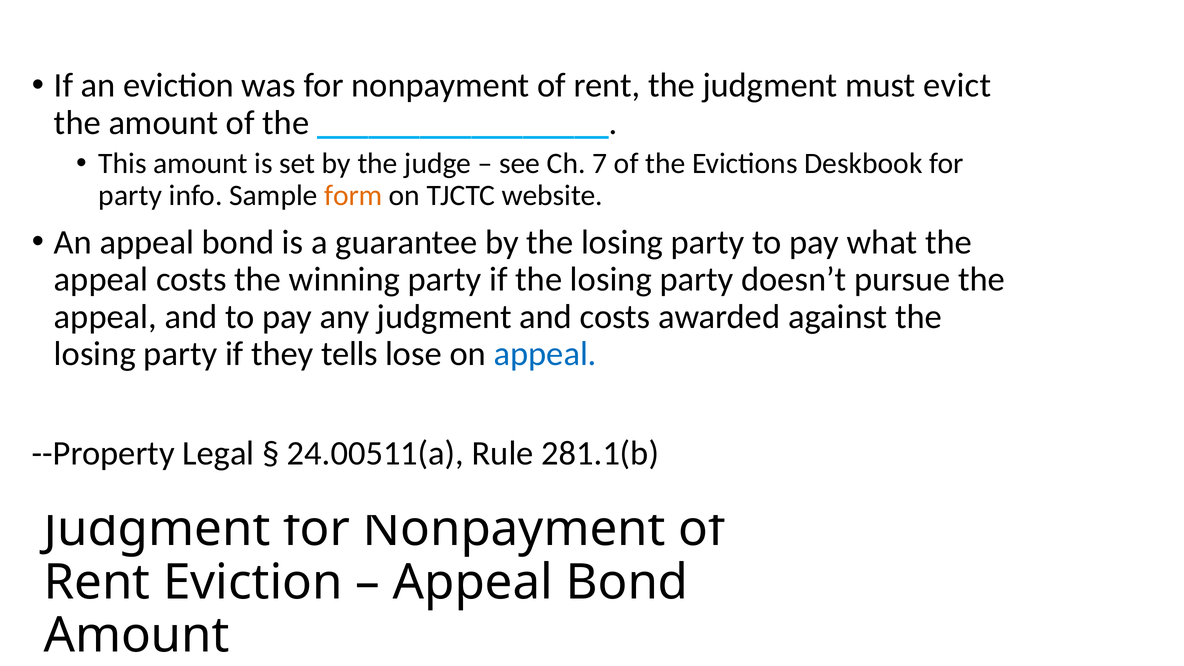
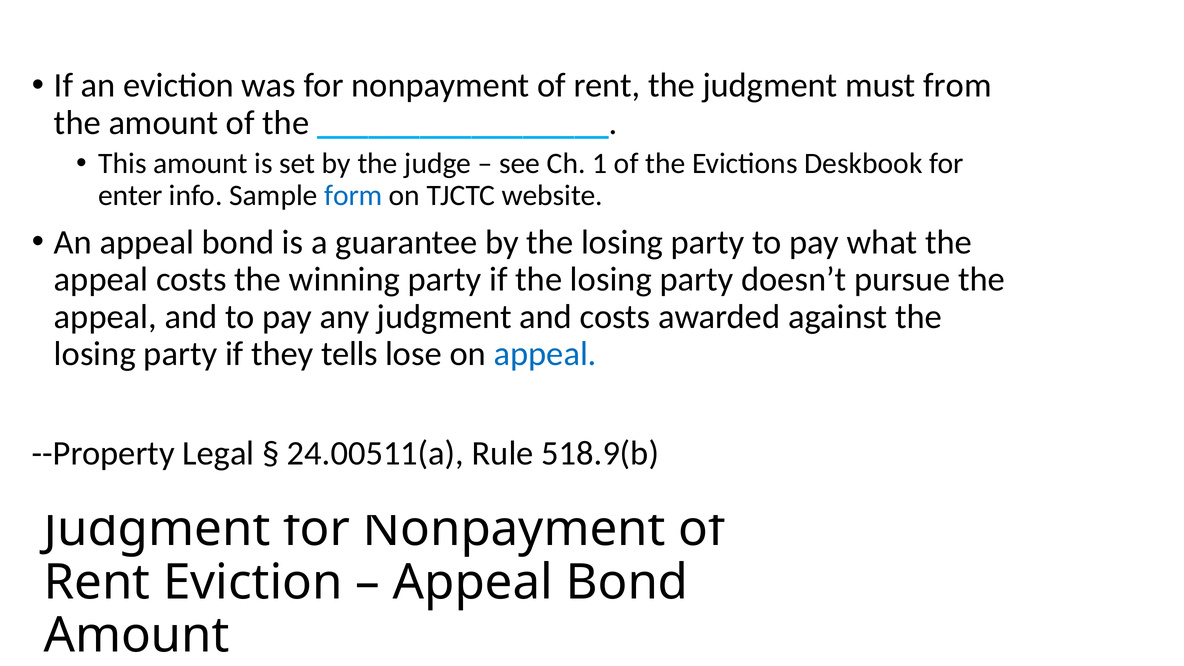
evict: evict -> from (958, 85)
7: 7 -> 1 (600, 163)
party: party -> enter (130, 195)
form colour: orange -> blue (353, 195)
281.1(b: 281.1(b -> 518.9(b (600, 453)
